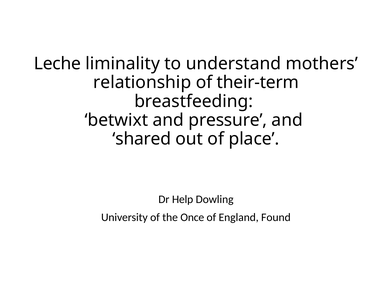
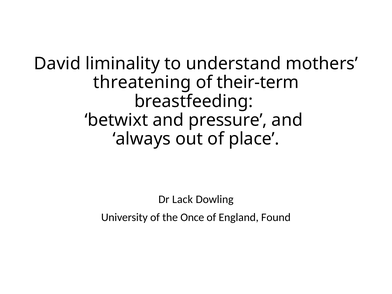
Leche: Leche -> David (57, 64)
relationship: relationship -> threatening (142, 82)
shared: shared -> always (142, 139)
Help: Help -> Lack (182, 199)
